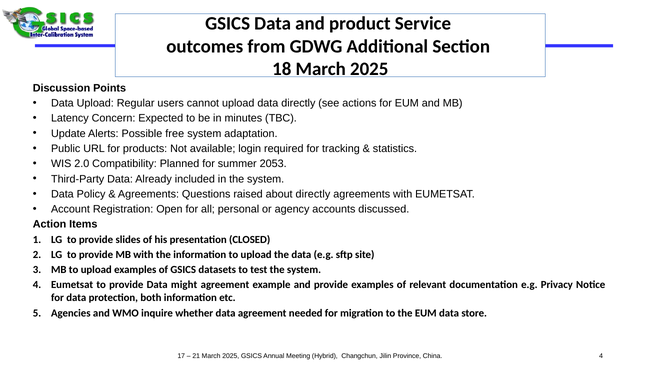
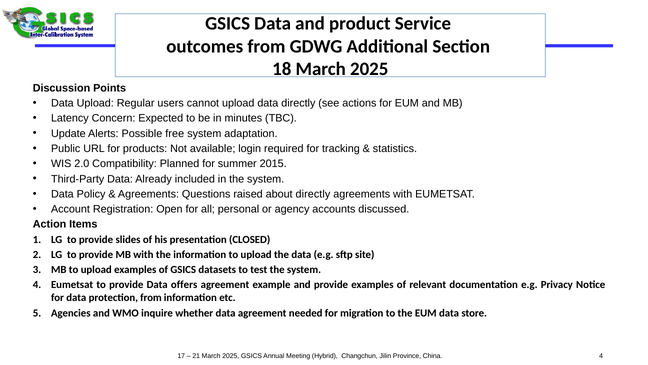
2053: 2053 -> 2015 (273, 164)
might: might -> offers (184, 285)
protection both: both -> from (151, 297)
